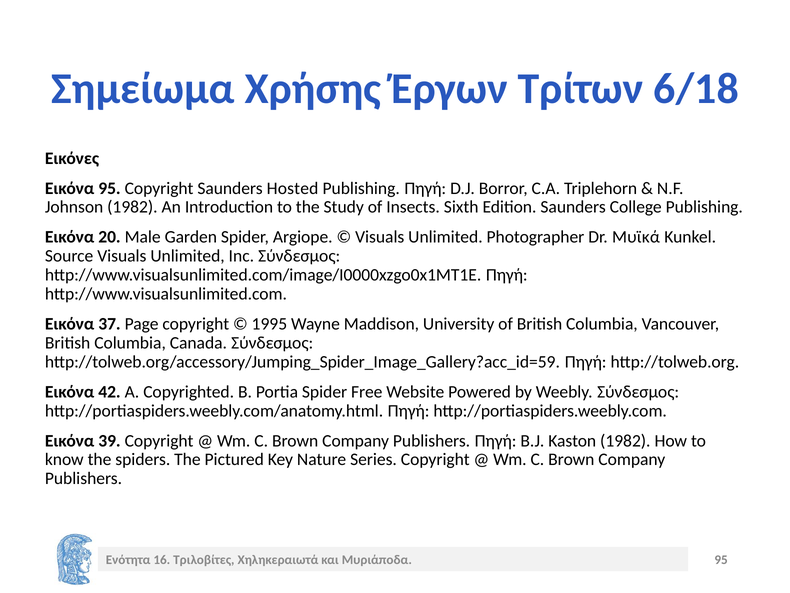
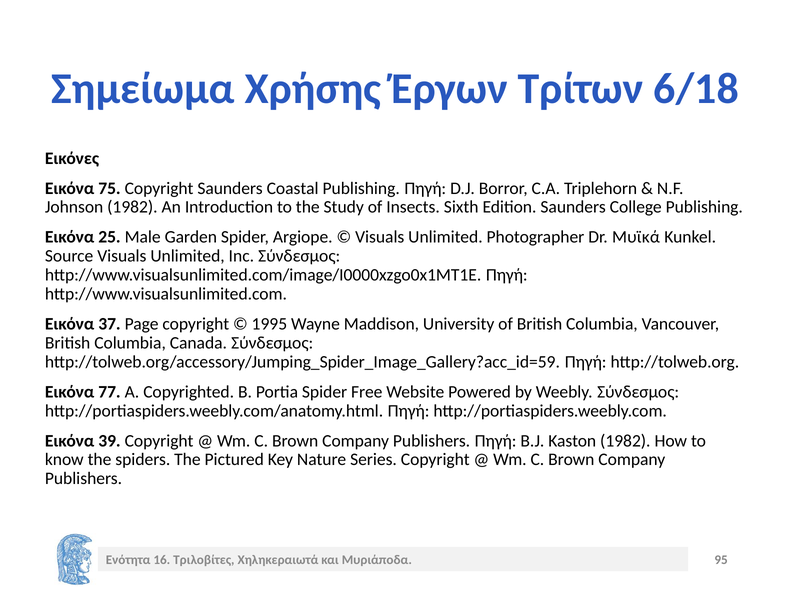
Εικόνα 95: 95 -> 75 (110, 188)
Hosted: Hosted -> Coastal (293, 188)
20: 20 -> 25 (110, 237)
42: 42 -> 77 (110, 391)
